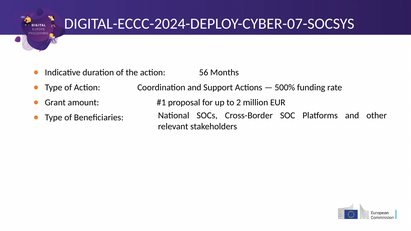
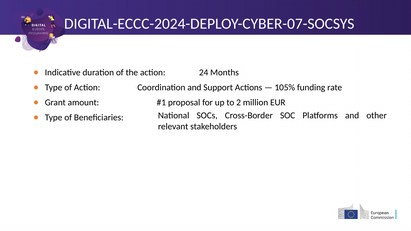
56: 56 -> 24 (204, 73)
500%: 500% -> 105% (285, 88)
